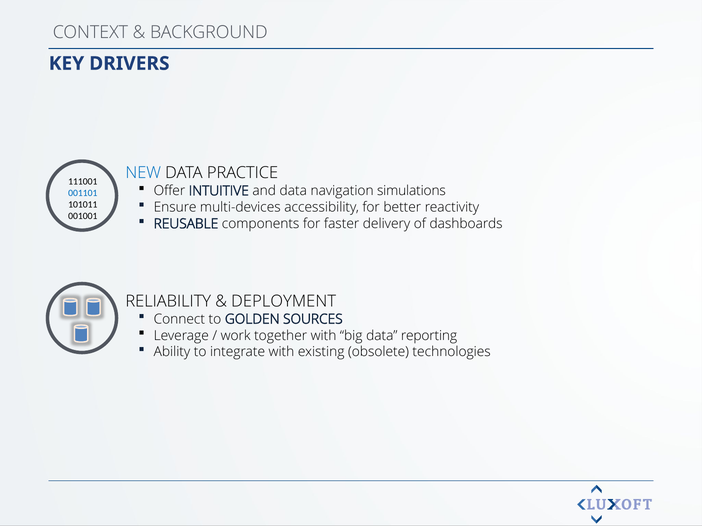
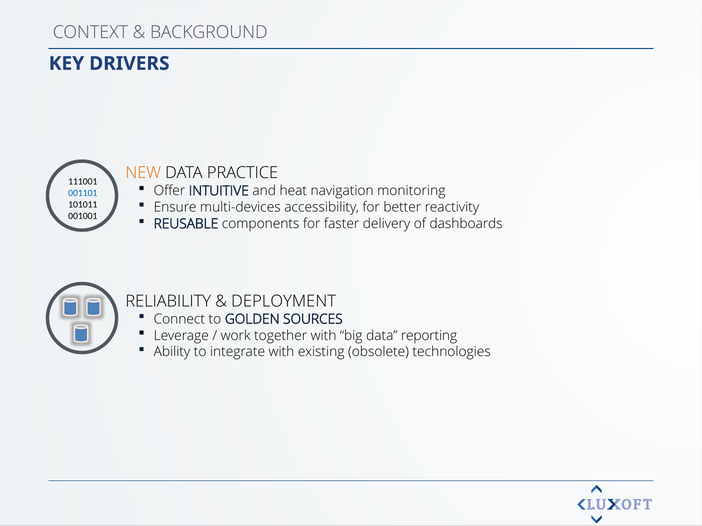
NEW colour: blue -> orange (143, 173)
and data: data -> heat (293, 191)
simulations: simulations -> monitoring (411, 191)
